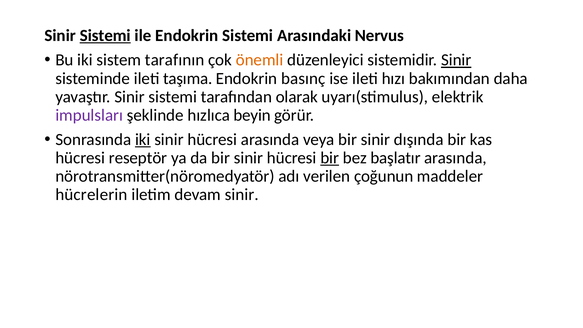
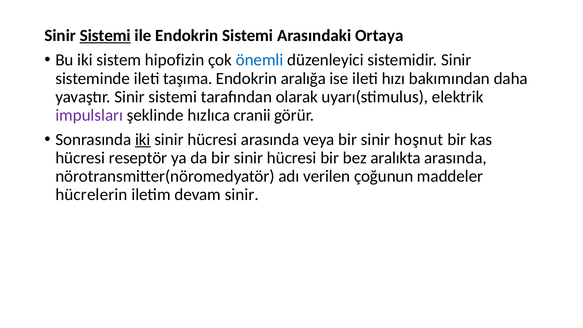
Nervus: Nervus -> Ortaya (379, 36)
tarafının: tarafının -> hipofizin (175, 60)
önemli colour: orange -> blue (260, 60)
Sinir underline: present -> none (456, 60)
basınç: basınç -> aralığa (303, 78)
beyin: beyin -> cranii (252, 115)
dışında: dışında -> hoşnut (419, 140)
bir underline: present -> none (330, 158)
başlatır: başlatır -> aralıkta (396, 158)
